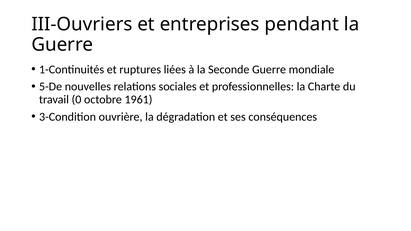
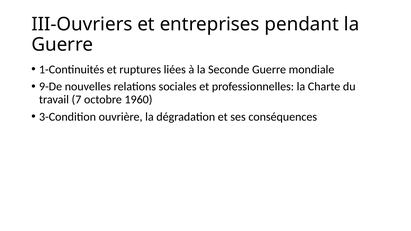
5-De: 5-De -> 9-De (51, 87)
0: 0 -> 7 (76, 100)
1961: 1961 -> 1960 (138, 100)
